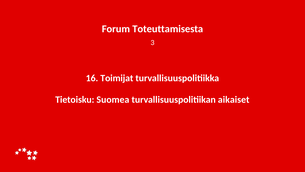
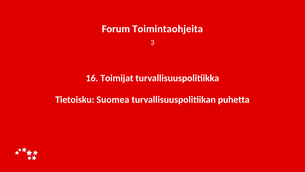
Toteuttamisesta: Toteuttamisesta -> Toimintaohjeita (168, 29)
aikaiset: aikaiset -> puhetta (234, 99)
